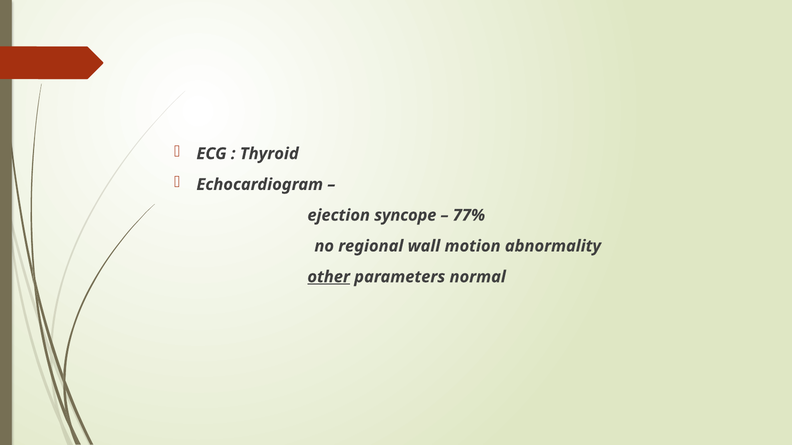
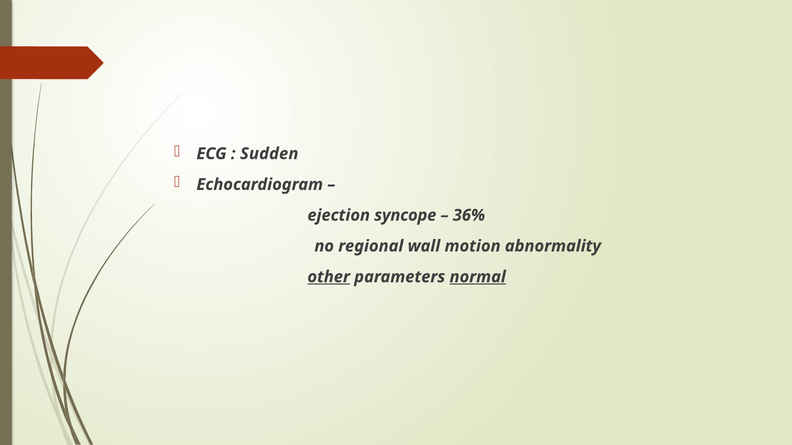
Thyroid: Thyroid -> Sudden (269, 154)
77%: 77% -> 36% (469, 215)
normal underline: none -> present (478, 277)
